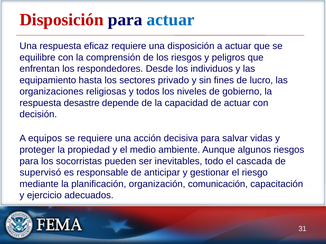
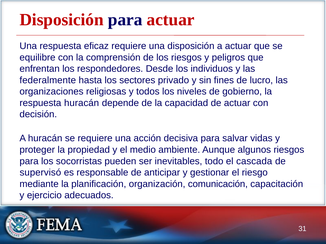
actuar colour: blue -> red (171, 20)
equipamiento: equipamiento -> federalmente (48, 80)
respuesta desastre: desastre -> huracán (82, 103)
A equipos: equipos -> huracán (45, 139)
